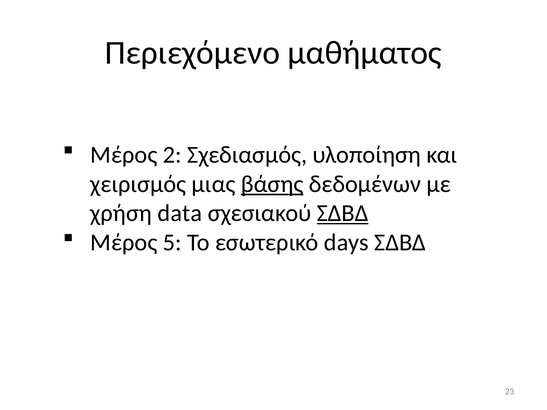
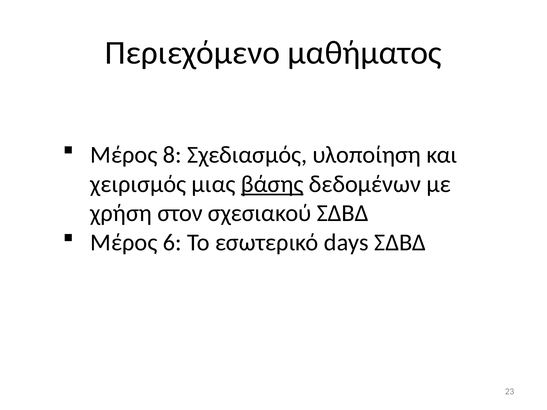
2: 2 -> 8 (172, 155)
data: data -> στον (180, 213)
ΣΔΒΔ underline: present -> none (343, 213)
5: 5 -> 6 (172, 243)
